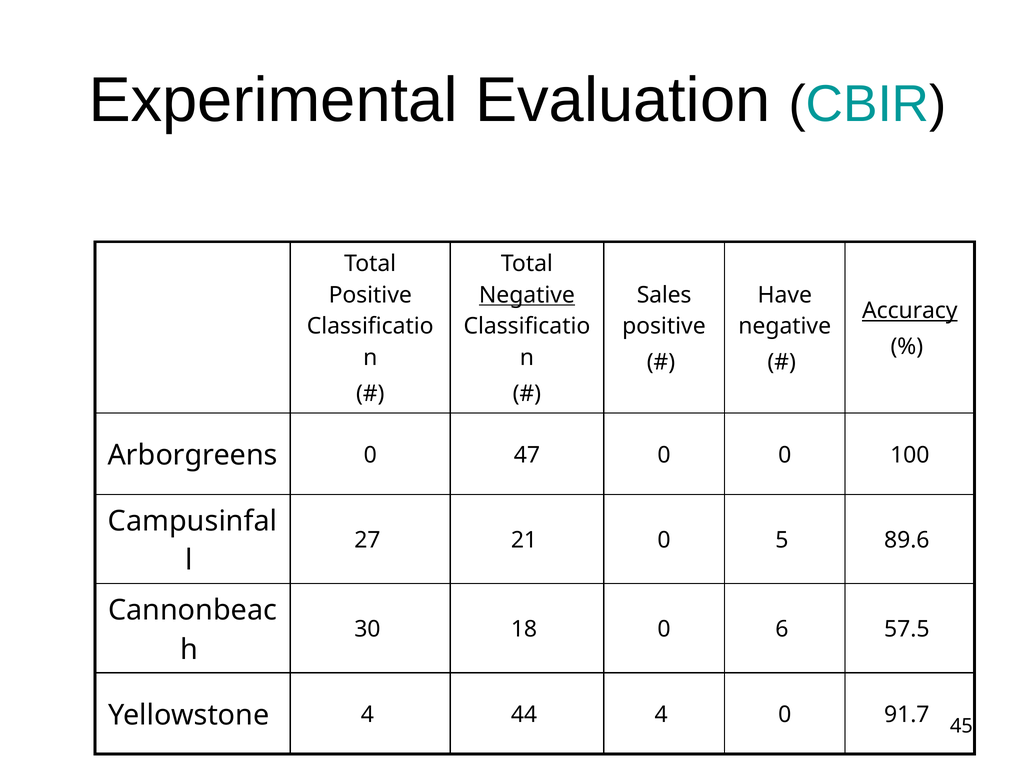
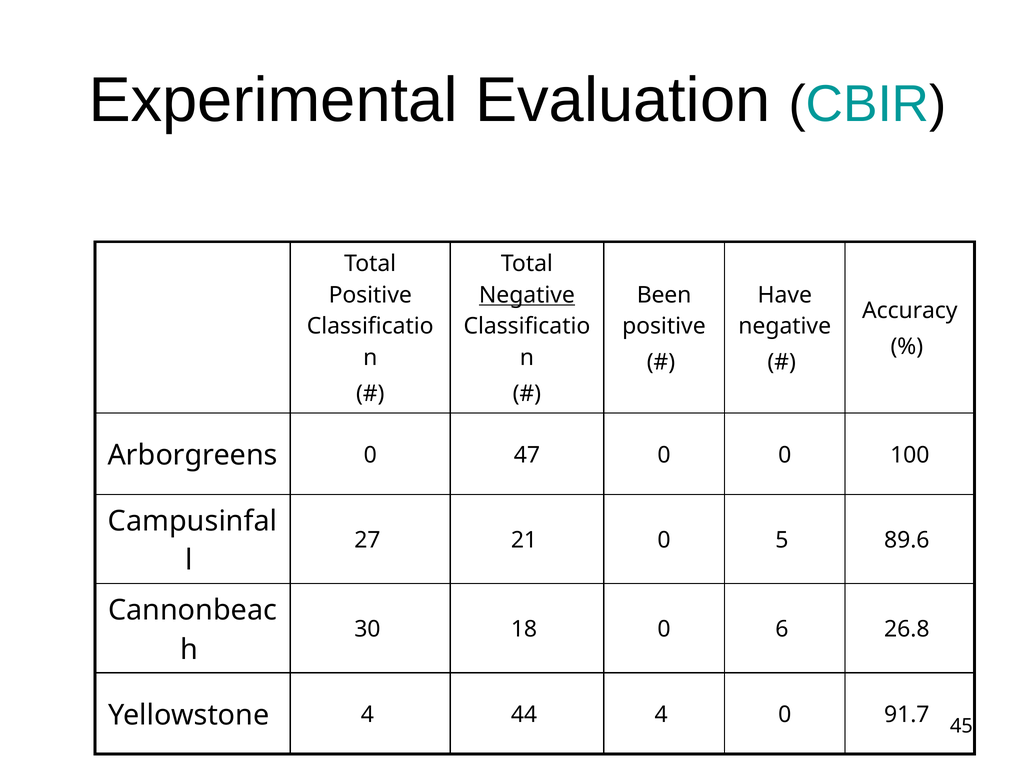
Sales: Sales -> Been (664, 295)
Accuracy underline: present -> none (910, 310)
57.5: 57.5 -> 26.8 (907, 629)
